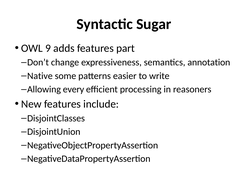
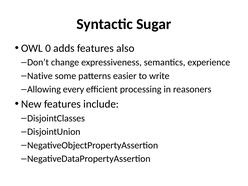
9: 9 -> 0 (48, 48)
part: part -> also (125, 48)
annotation: annotation -> experience (209, 62)
